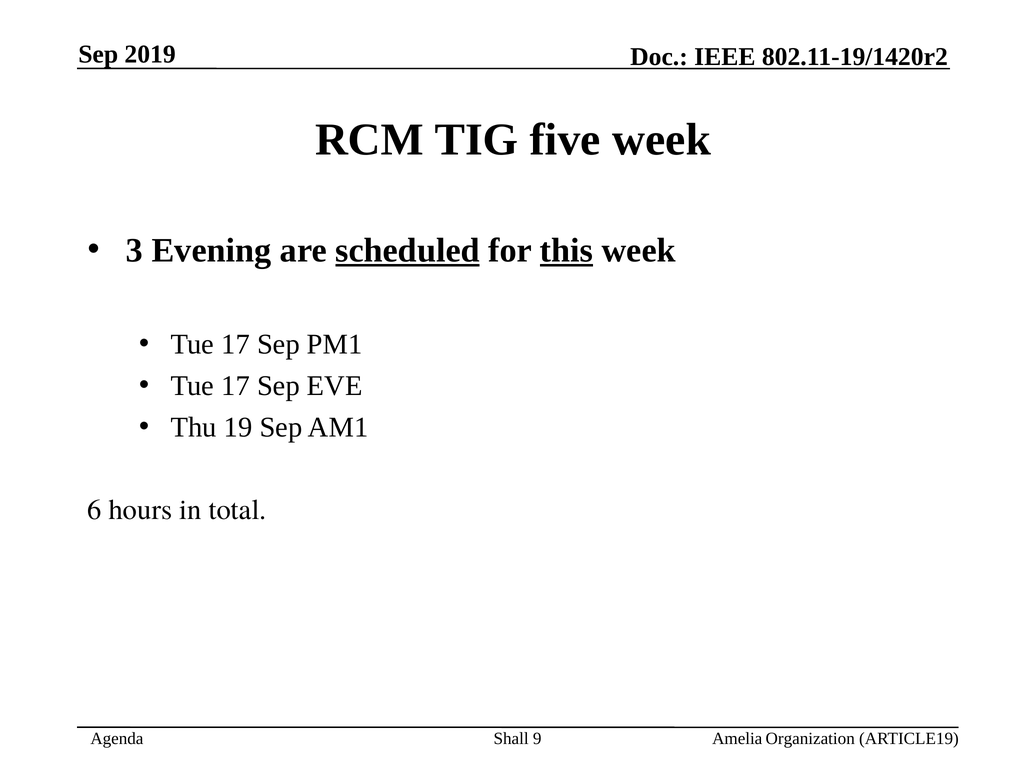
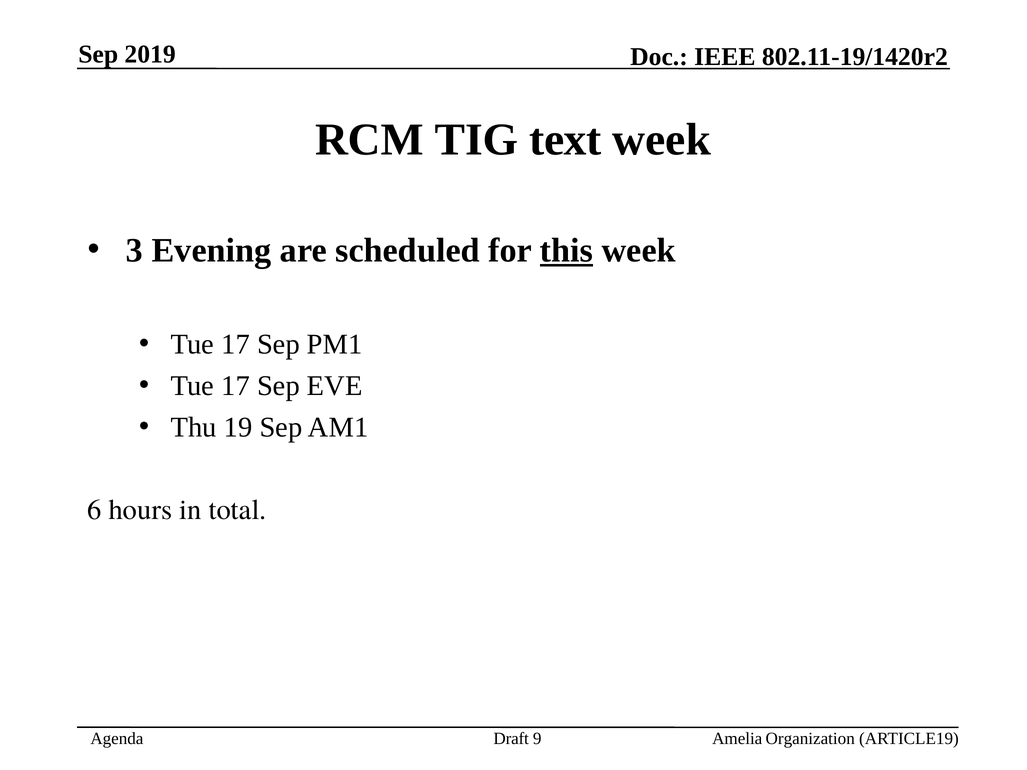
five: five -> text (565, 140)
scheduled underline: present -> none (408, 251)
Shall: Shall -> Draft (511, 739)
